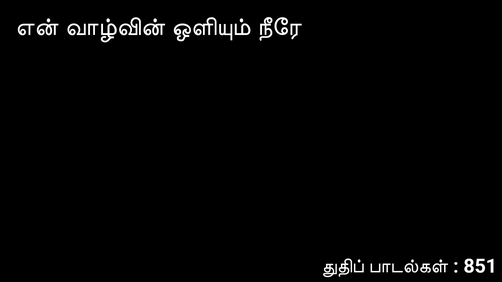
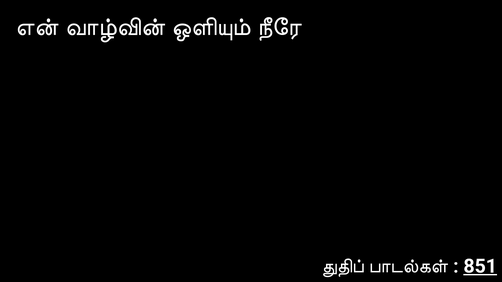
851 underline: none -> present (480, 267)
